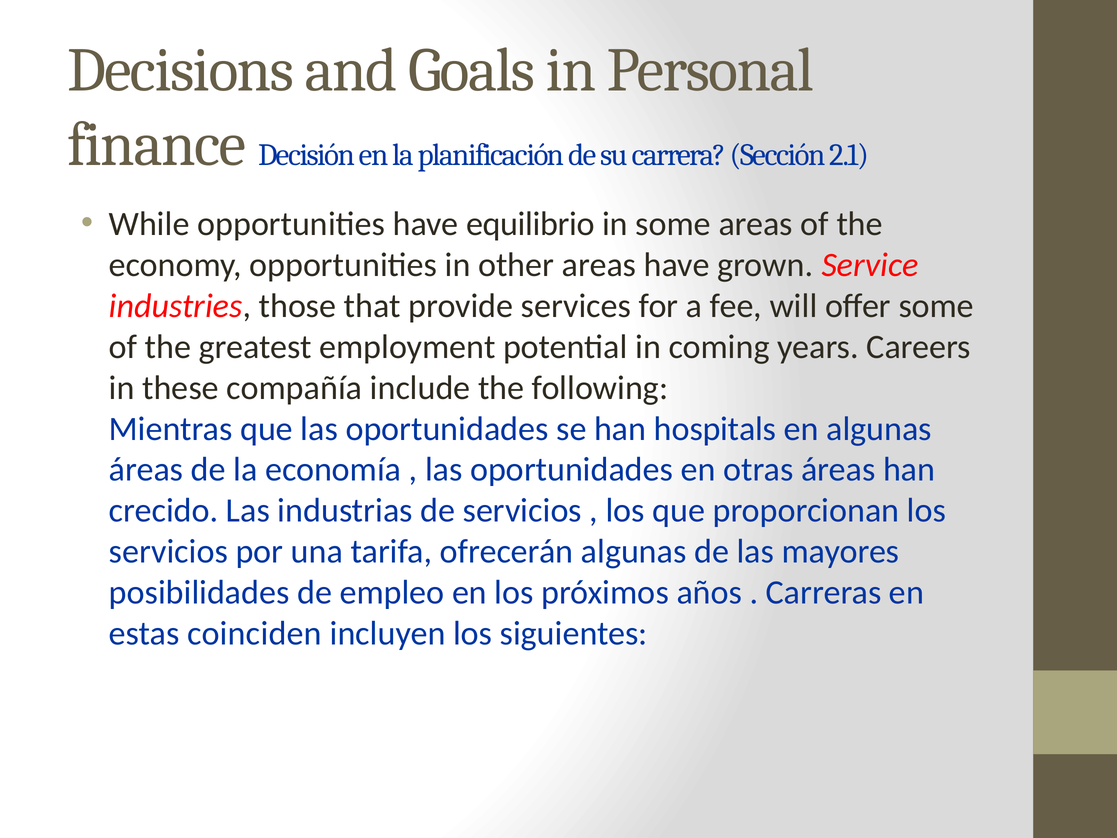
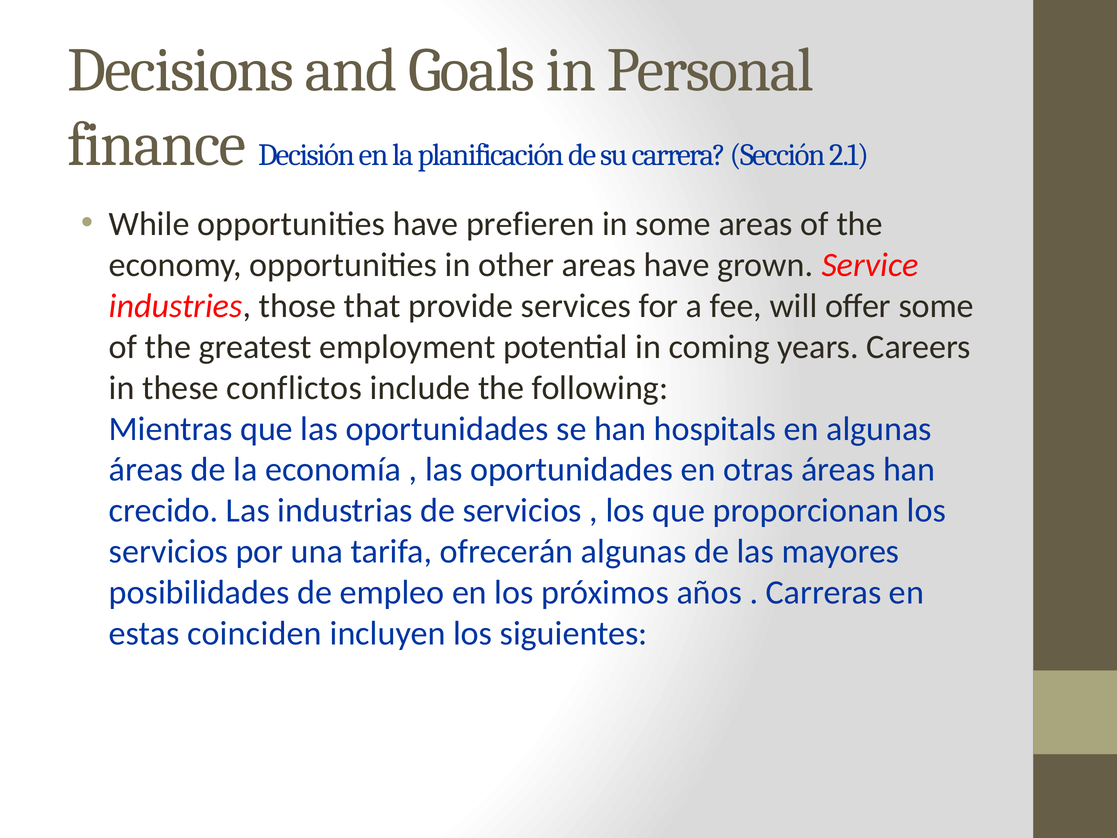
equilibrio: equilibrio -> prefieren (530, 224)
compañía: compañía -> conflictos (294, 388)
